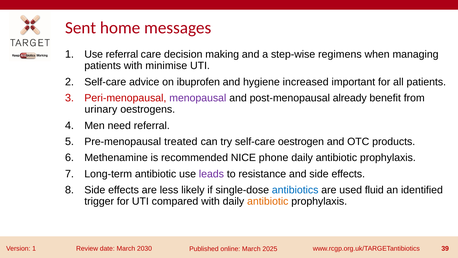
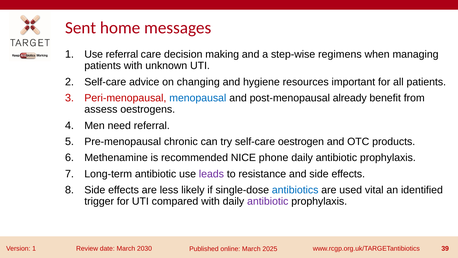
minimise: minimise -> unknown (166, 66)
ibuprofen: ibuprofen -> changing (198, 82)
increased: increased -> resources (306, 82)
menopausal colour: purple -> blue (198, 98)
urinary: urinary -> assess (101, 109)
treated: treated -> chronic (181, 141)
fluid: fluid -> vital (374, 190)
antibiotic colour: orange -> purple (268, 201)
